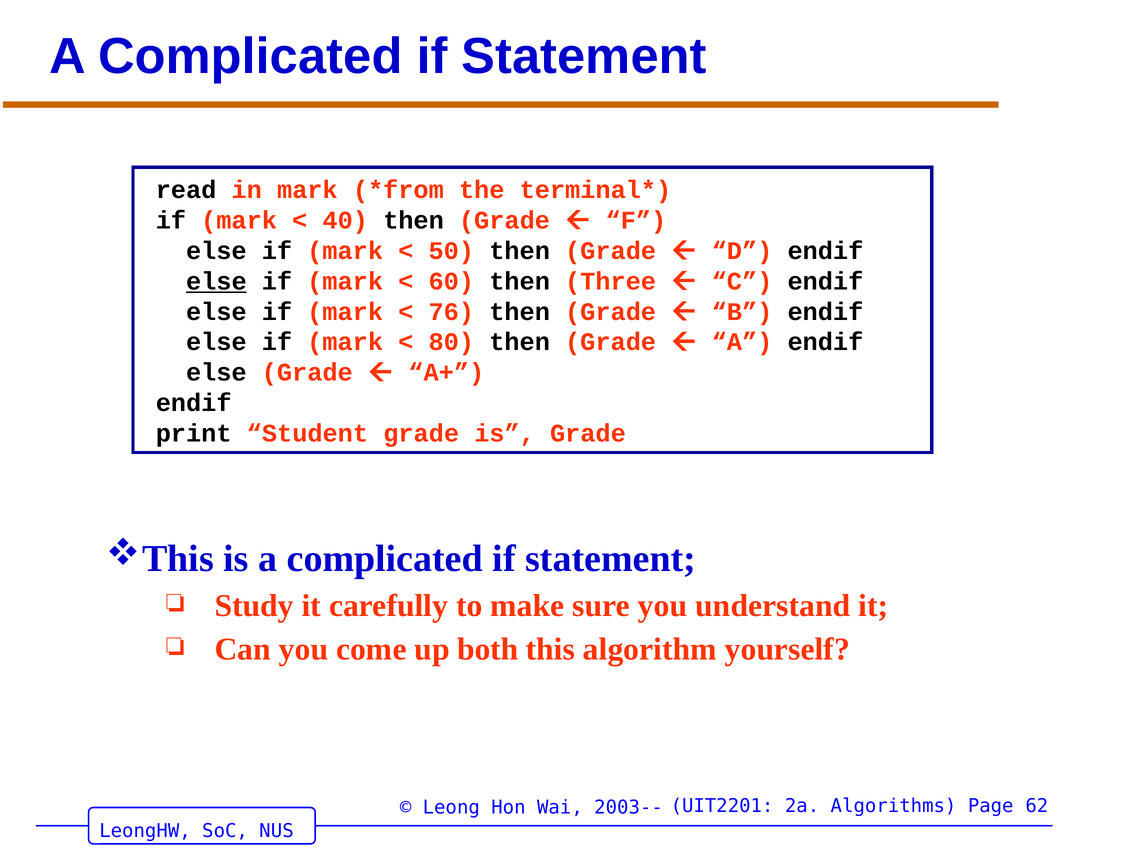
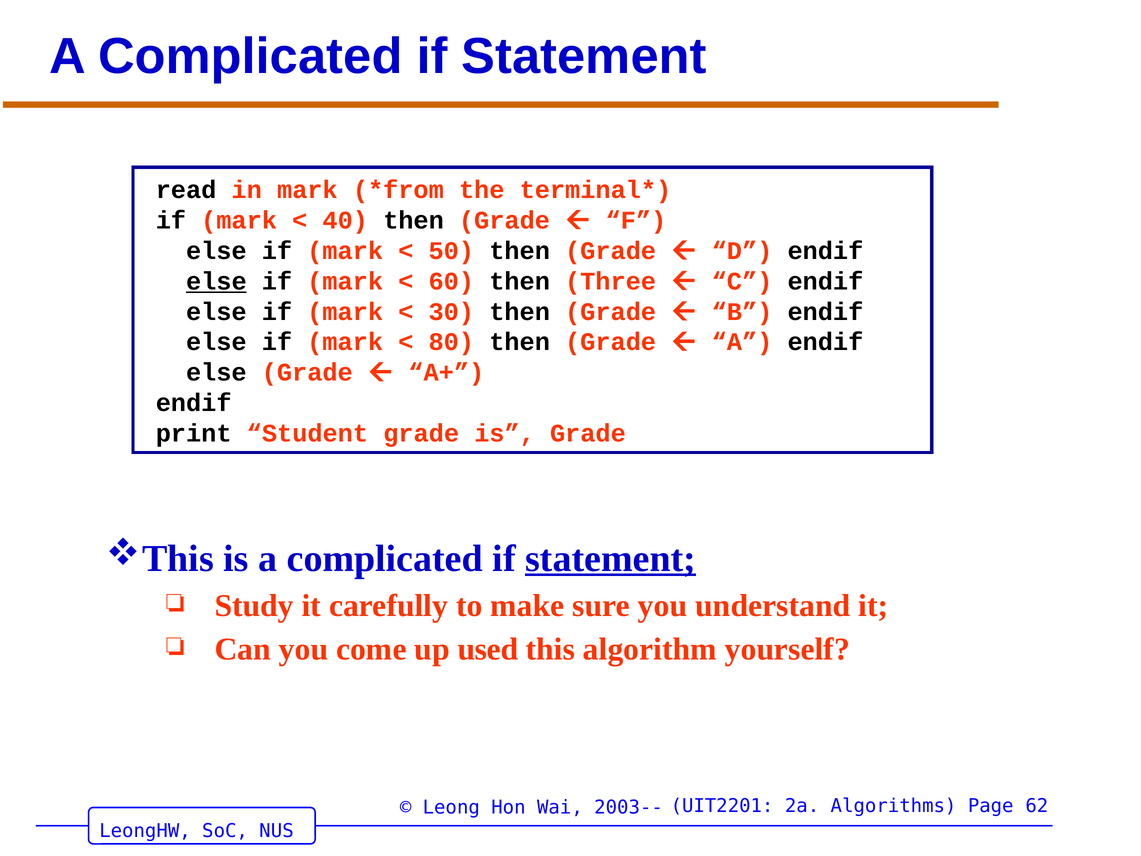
76: 76 -> 30 (451, 312)
statement underline: none -> present (611, 558)
both: both -> used (488, 649)
